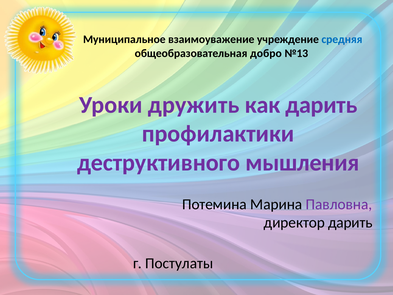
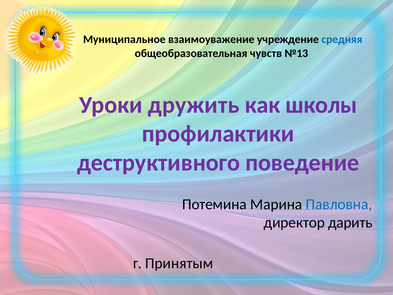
добро: добро -> чувств (266, 53)
как дарить: дарить -> школы (321, 105)
мышления: мышления -> поведение (302, 162)
Павловна colour: purple -> blue (339, 204)
Постулаты: Постулаты -> Принятым (179, 263)
